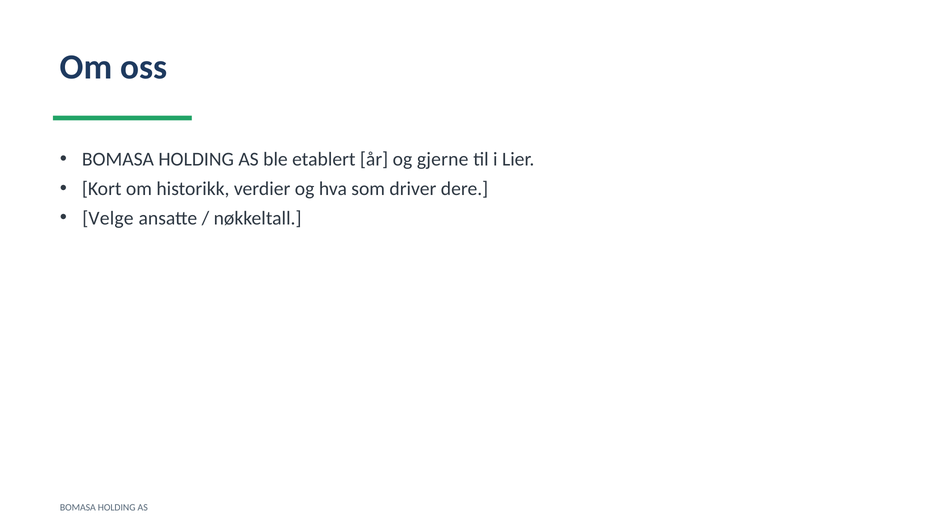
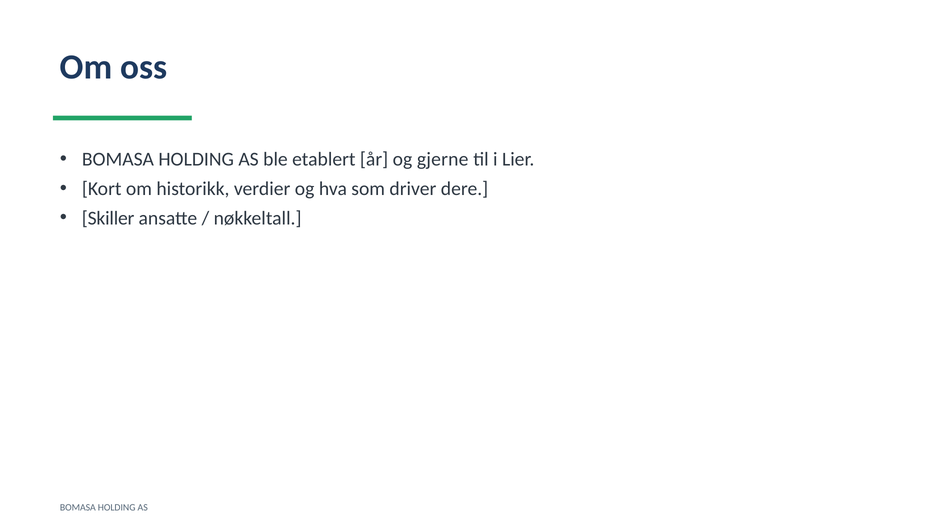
Velge: Velge -> Skiller (108, 218)
